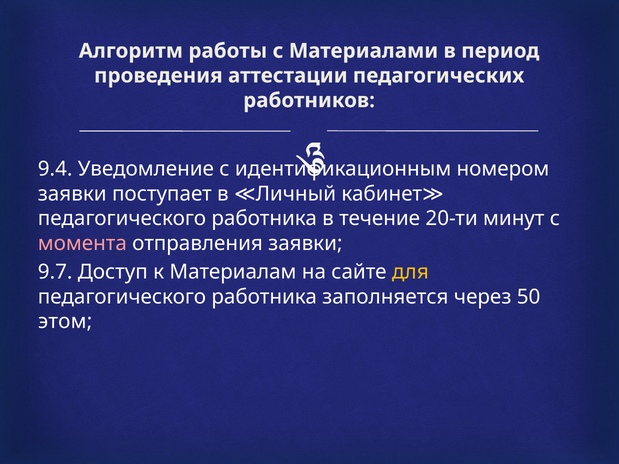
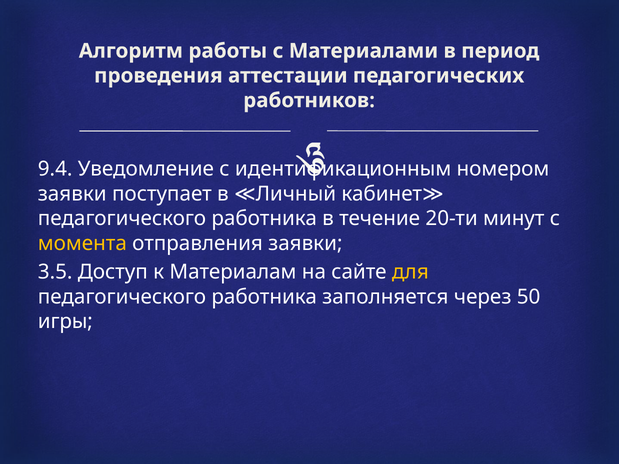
момента colour: pink -> yellow (82, 243)
9.7: 9.7 -> 3.5 (55, 272)
этом: этом -> игры (65, 322)
